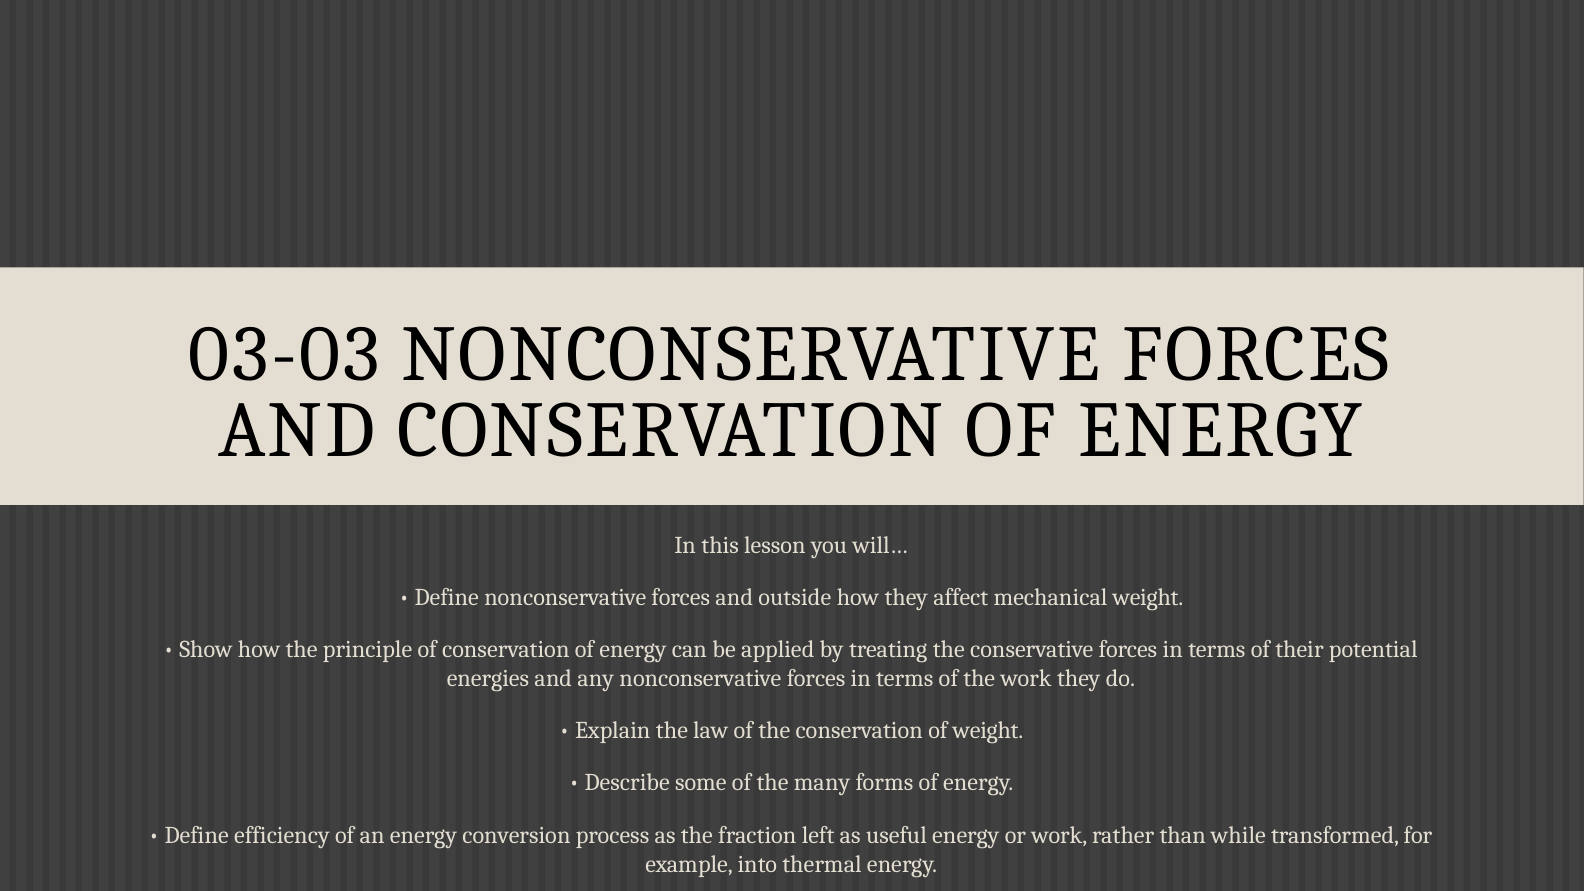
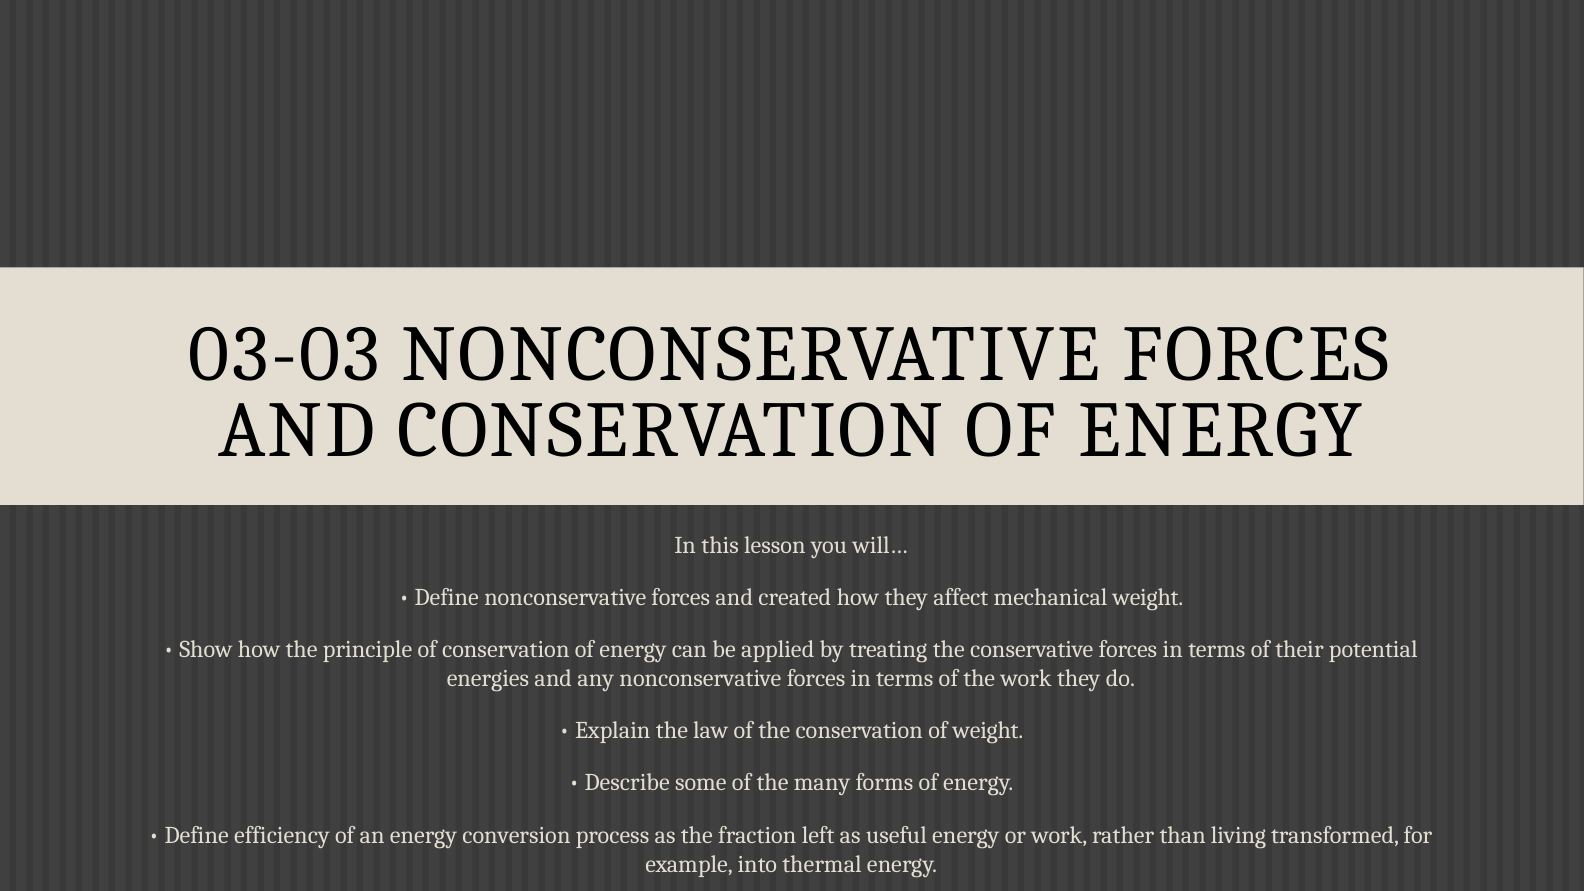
outside: outside -> created (795, 597)
while: while -> living (1238, 835)
